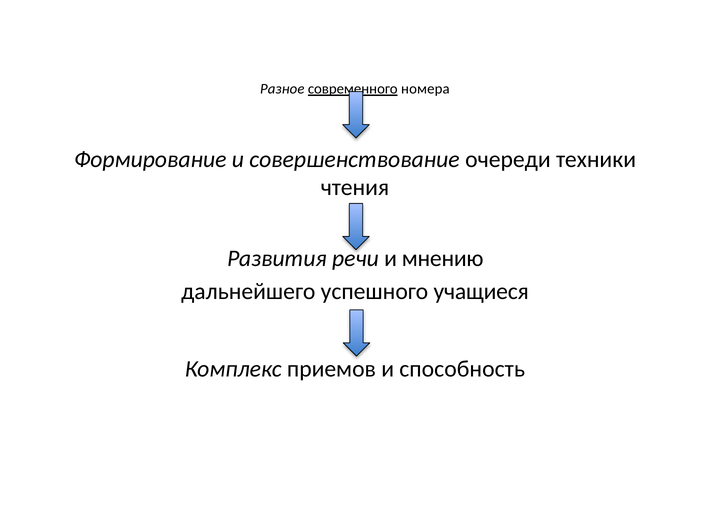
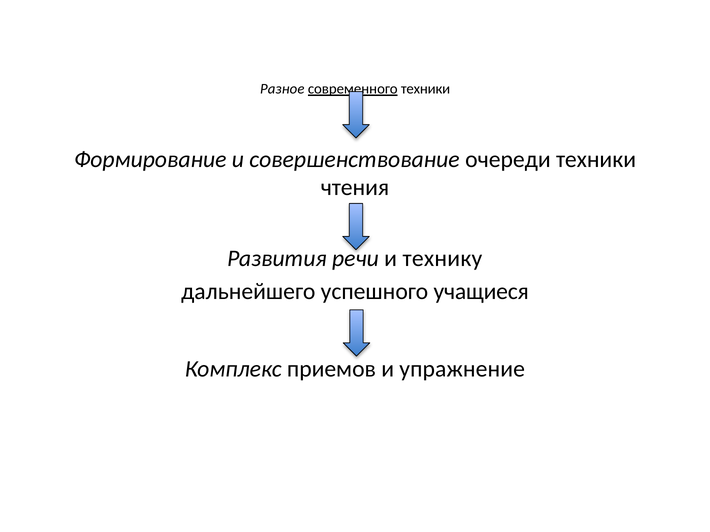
номера: номера -> техники (426, 89)
мнению: мнению -> технику (442, 259)
способность: способность -> упражнение (462, 369)
